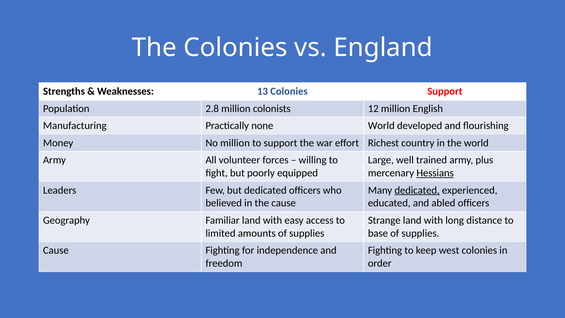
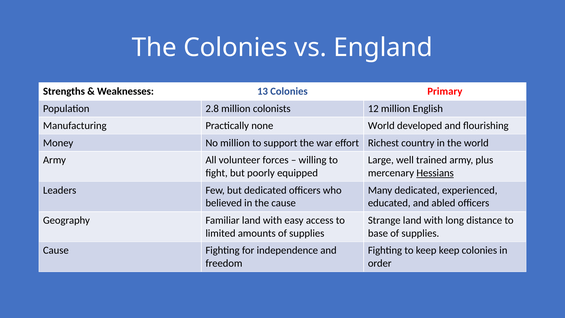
Colonies Support: Support -> Primary (445, 91)
dedicated underline: present -> none (417, 190)
keep west: west -> keep (449, 250)
